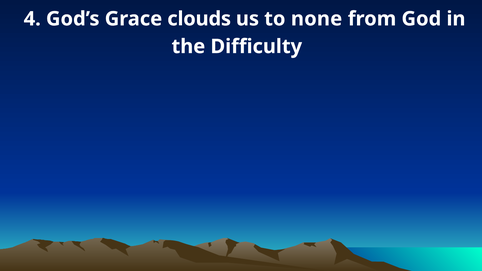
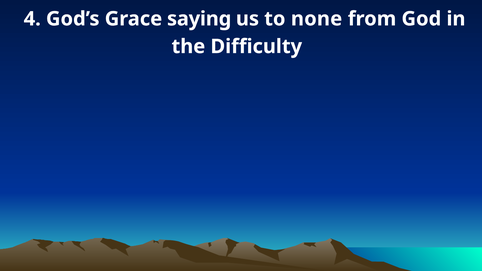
clouds: clouds -> saying (199, 19)
